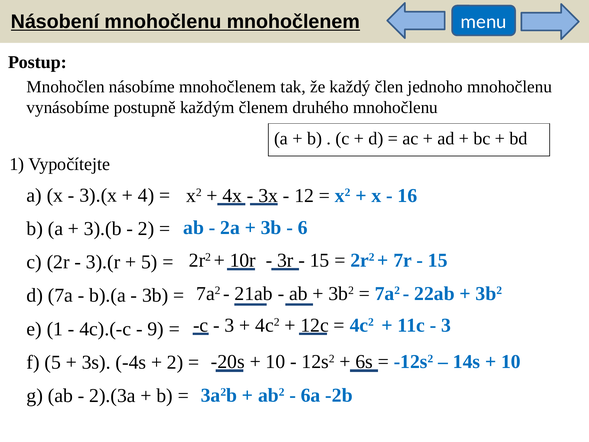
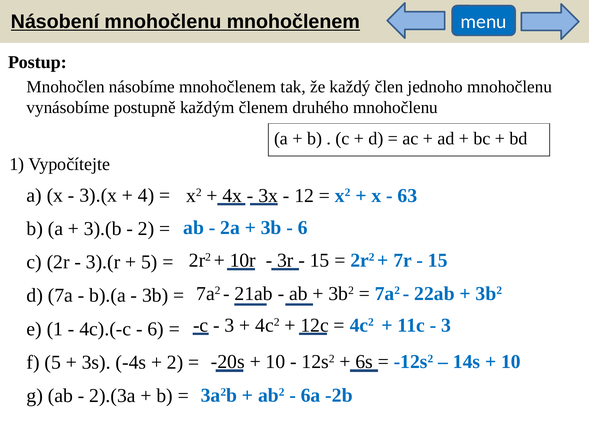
16: 16 -> 63 (407, 196)
9: 9 -> 6 (156, 329)
